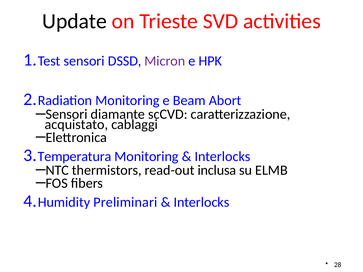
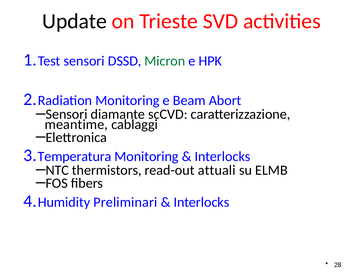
Micron colour: purple -> green (165, 61)
acquistato: acquistato -> meantime (76, 125)
inclusa: inclusa -> attuali (217, 170)
